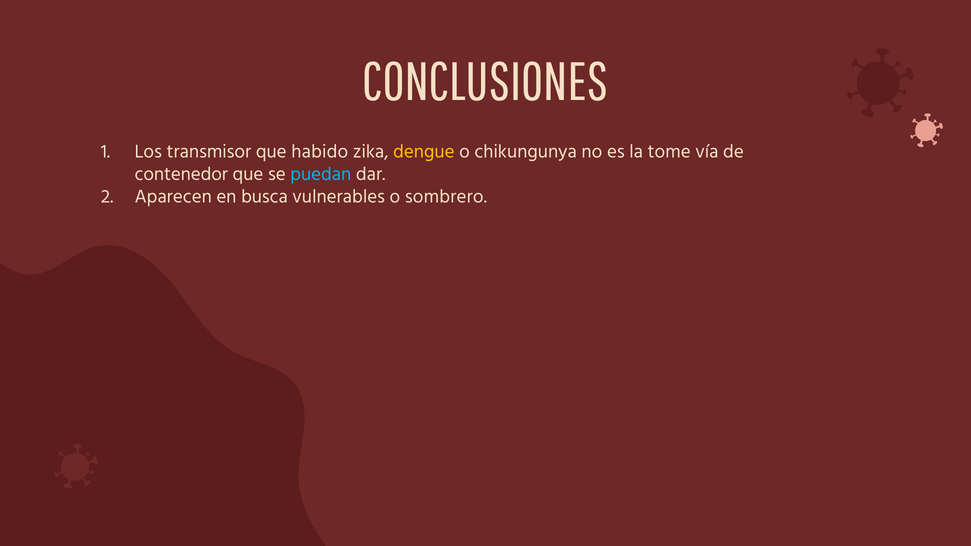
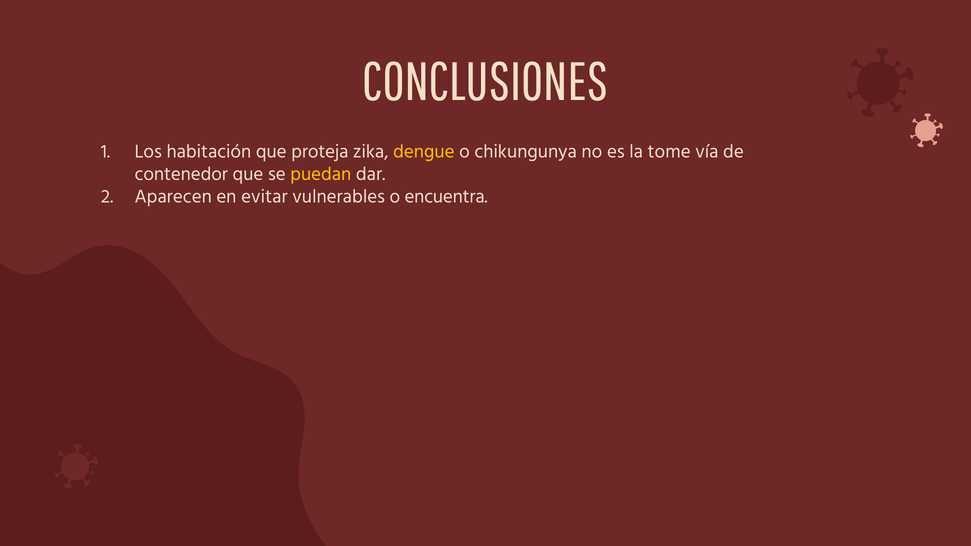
transmisor: transmisor -> habitación (209, 151)
habido: habido -> proteja (320, 151)
puedan colour: light blue -> yellow (321, 174)
busca: busca -> evitar (264, 197)
sombrero: sombrero -> encuentra (446, 197)
